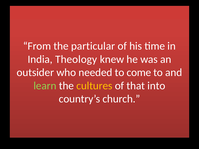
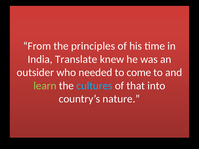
particular: particular -> principles (93, 46)
Theology: Theology -> Translate (76, 59)
cultures colour: yellow -> light blue (94, 86)
church: church -> nature (121, 99)
